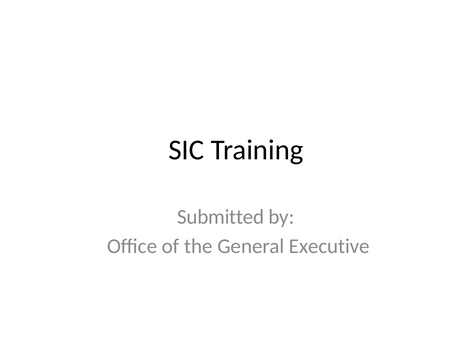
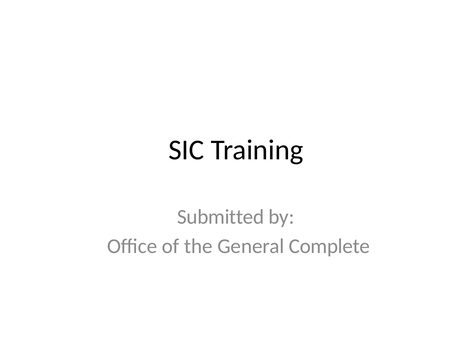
Executive: Executive -> Complete (329, 246)
